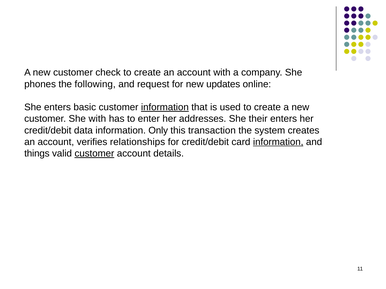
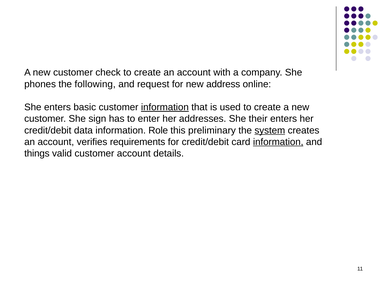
updates: updates -> address (223, 84)
She with: with -> sign (97, 119)
Only: Only -> Role (158, 131)
transaction: transaction -> preliminary (212, 131)
system underline: none -> present (270, 131)
relationships: relationships -> requirements (138, 142)
customer underline: present -> none (94, 154)
